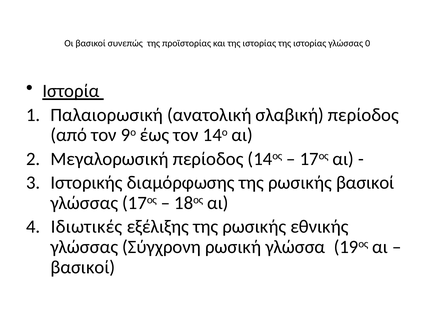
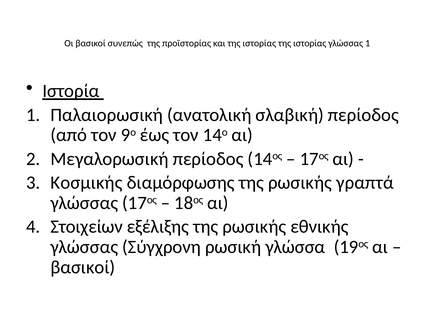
γλώσσας 0: 0 -> 1 (368, 43)
Ιστορικής: Ιστορικής -> Κοσμικής (87, 182)
ρωσικής βασικοί: βασικοί -> γραπτά (365, 182)
Ιδιωτικές: Ιδιωτικές -> Στοιχείων (87, 226)
